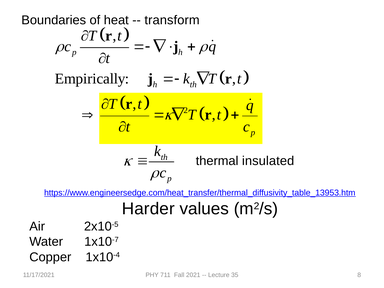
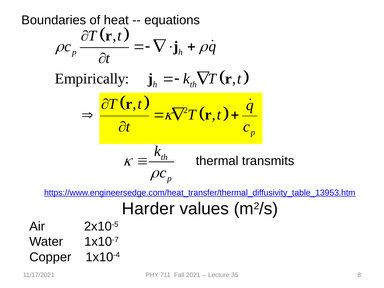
transform: transform -> equations (172, 20)
insulated: insulated -> transmits (268, 161)
